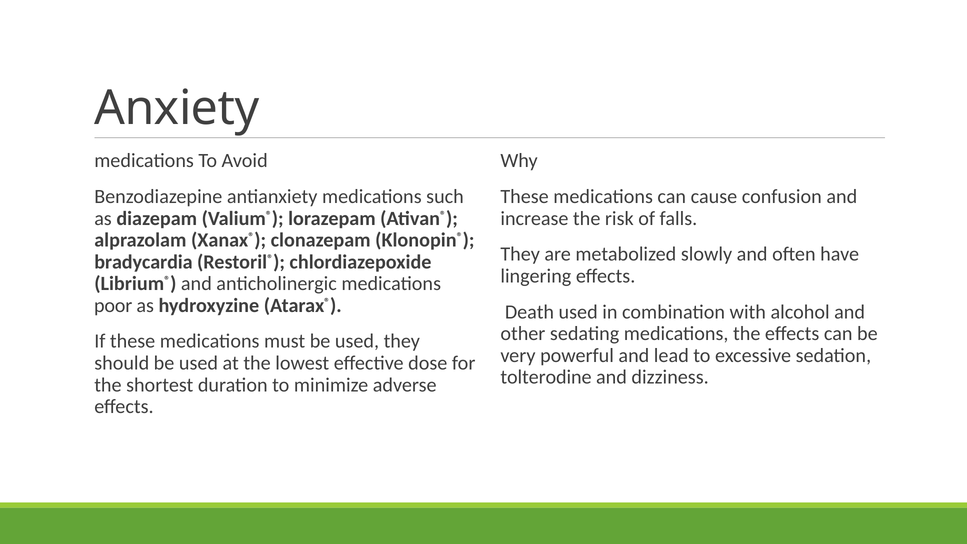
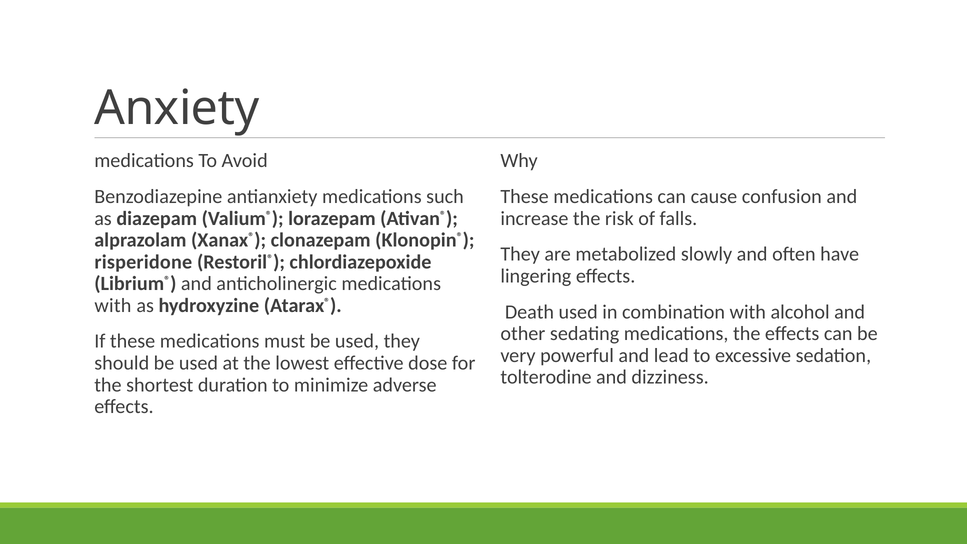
bradycardia: bradycardia -> risperidone (143, 262)
poor: poor -> with (113, 305)
